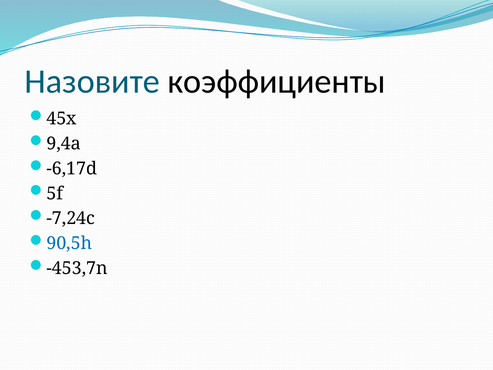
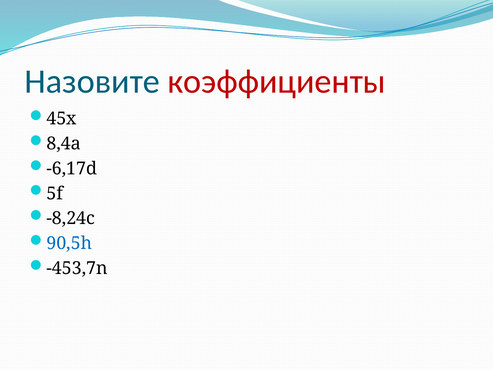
коэффициенты colour: black -> red (277, 81)
9,4а: 9,4а -> 8,4а (64, 144)
-7,24c: -7,24c -> -8,24c (71, 218)
